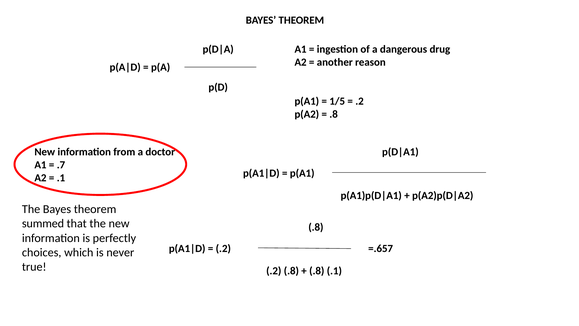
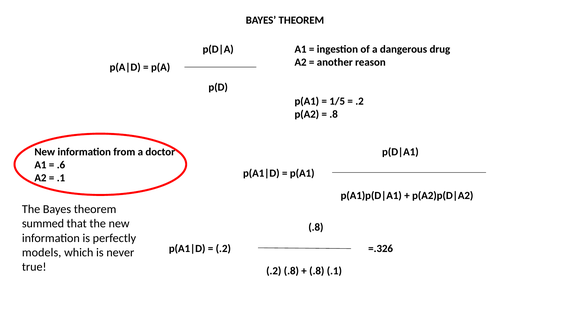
.7: .7 -> .6 (61, 165)
=.657: =.657 -> =.326 (381, 248)
choices: choices -> models (42, 252)
